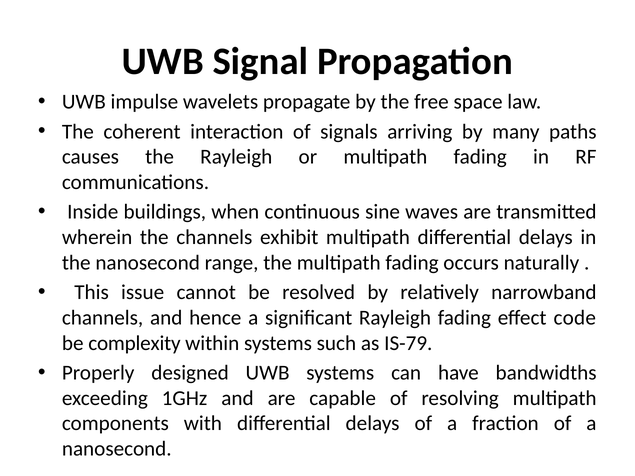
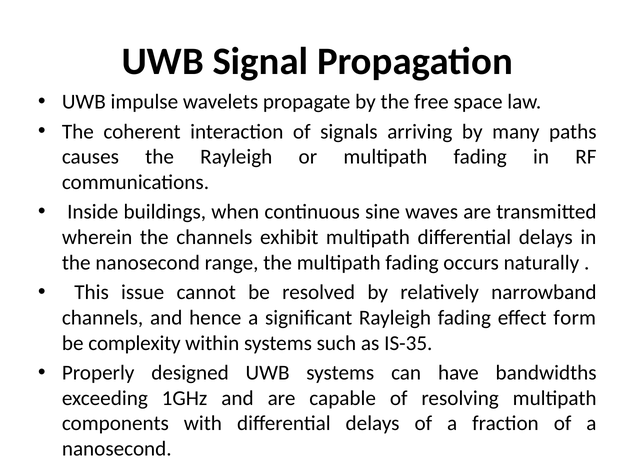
code: code -> form (575, 318)
IS-79: IS-79 -> IS-35 (408, 343)
